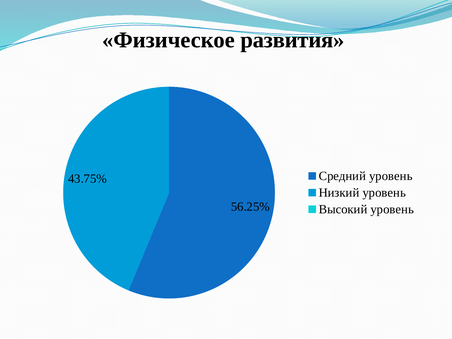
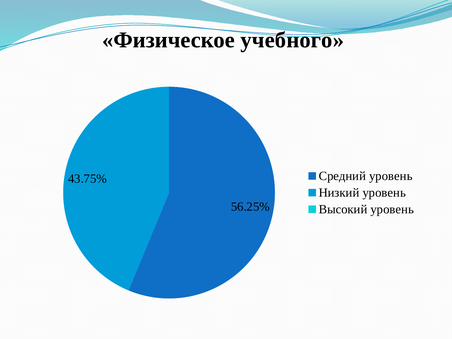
развития: развития -> учебного (292, 40)
